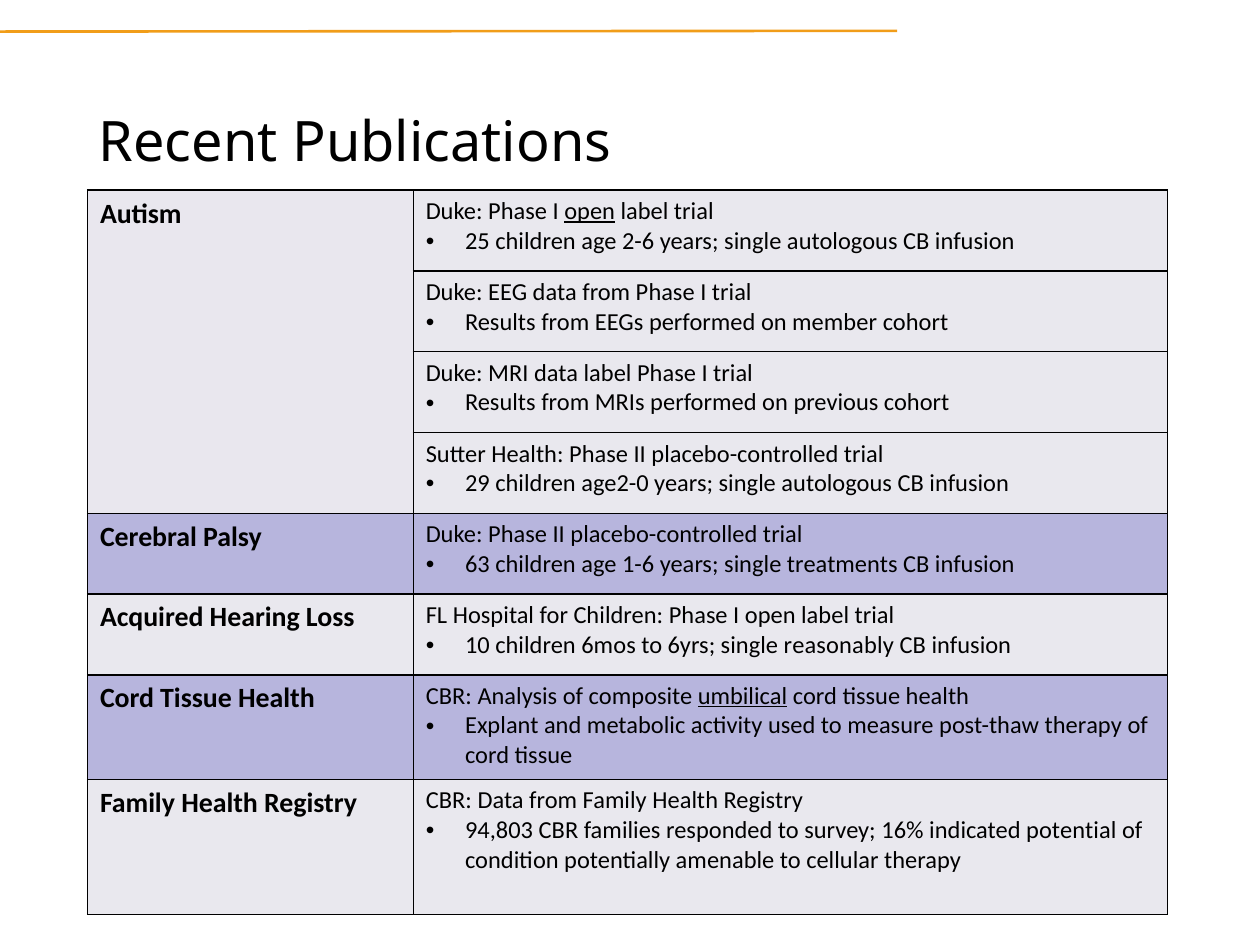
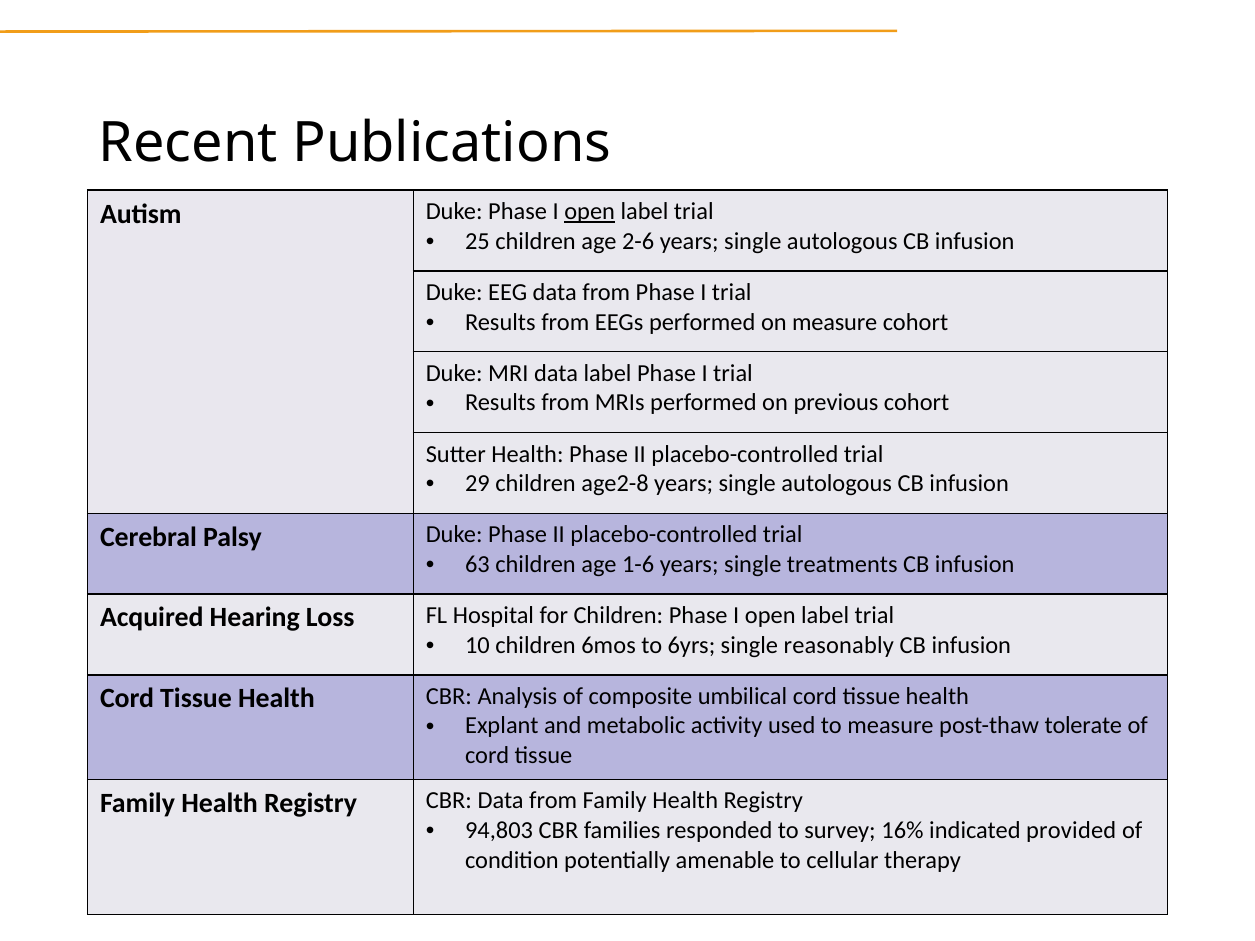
on member: member -> measure (835, 322)
age2-0: age2-0 -> age2-8 (615, 484)
umbilical underline: present -> none (743, 696)
post-thaw therapy: therapy -> tolerate (1083, 726)
potential: potential -> provided (1071, 831)
